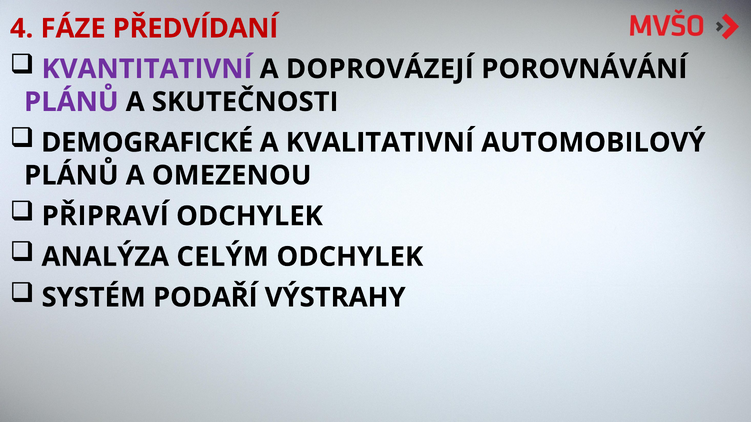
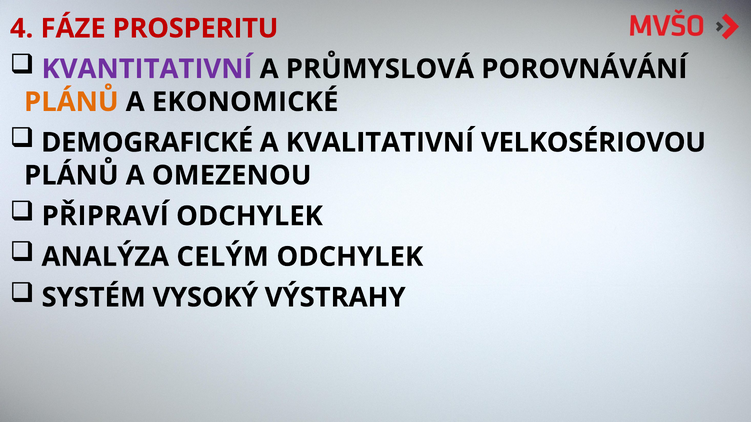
PŘEDVÍDANÍ: PŘEDVÍDANÍ -> PROSPERITU (195, 28)
DOPROVÁZEJÍ: DOPROVÁZEJÍ -> PRŮMYSLOVÁ (380, 69)
PLÁNŮ colour: purple -> orange (71, 102)
SKUTEČNOSTI: SKUTEČNOSTI -> EKONOMICKÉ (245, 102)
AUTOMOBILOVÝ: AUTOMOBILOVÝ -> VELKOSÉRIOVOU (594, 143)
PODAŘÍ: PODAŘÍ -> VYSOKÝ (205, 298)
